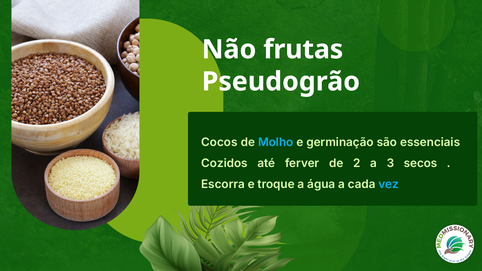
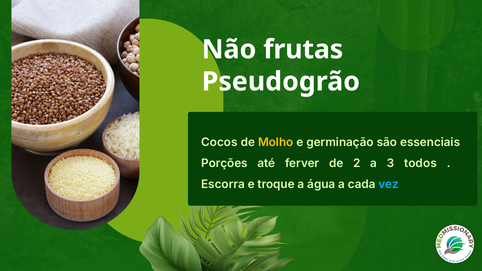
Molho colour: light blue -> yellow (276, 142)
Cozidos: Cozidos -> Porções (224, 163)
secos: secos -> todos (420, 163)
